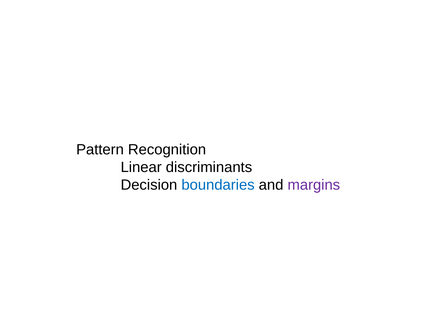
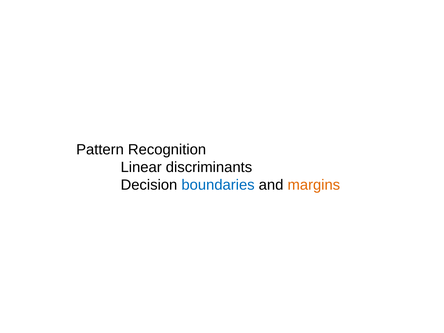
margins colour: purple -> orange (314, 185)
